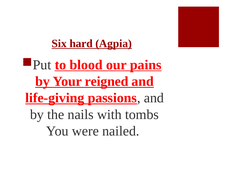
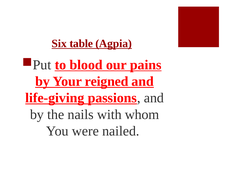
hard: hard -> table (81, 44)
tombs: tombs -> whom (142, 115)
